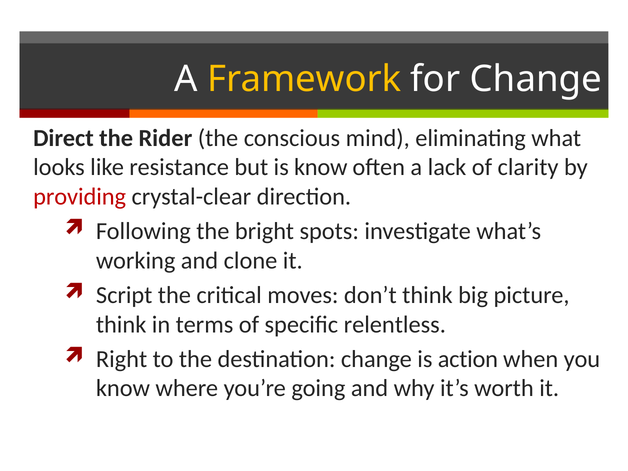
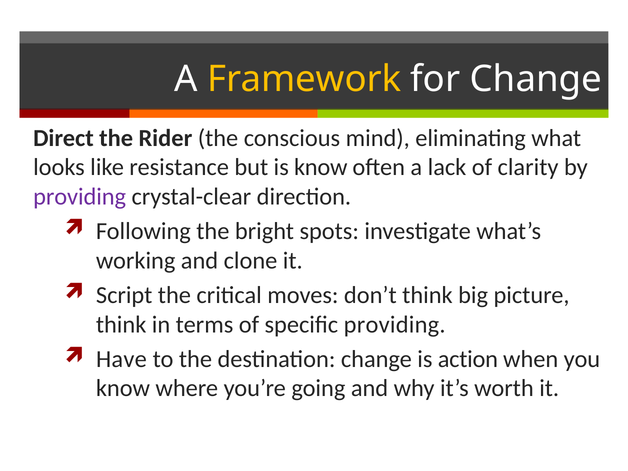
providing colour: red -> purple (80, 197)
specific relentless: relentless -> providing (395, 324)
Right: Right -> Have (121, 359)
